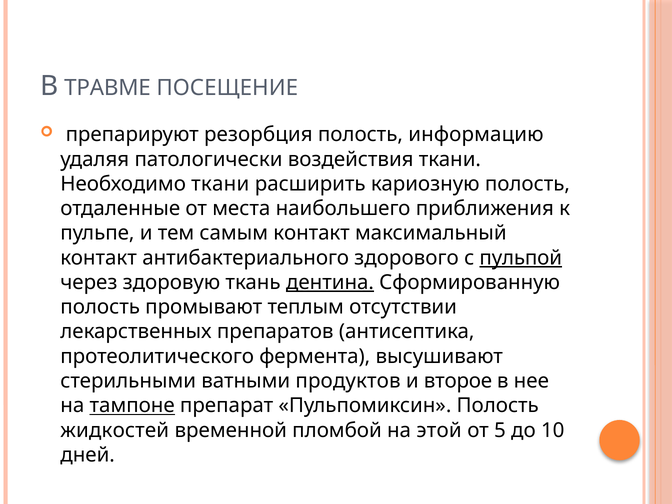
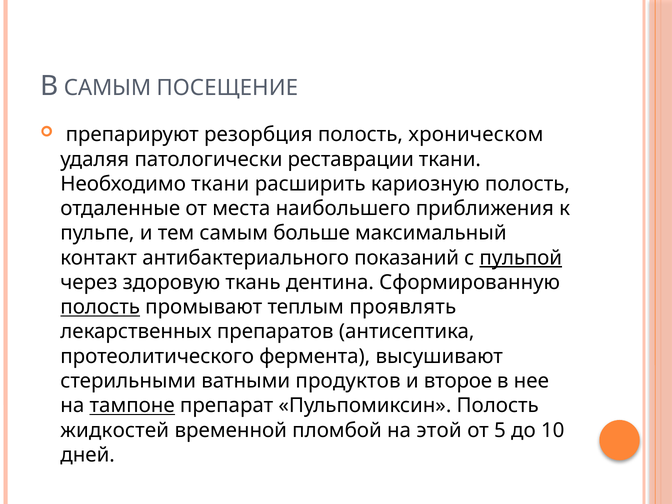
В ТРАВМЕ: ТРАВМЕ -> САМЫМ (108, 88)
информацию: информацию -> хроническом (476, 135)
воздействия: воздействия -> реставрации (351, 159)
самым контакт: контакт -> больше (312, 233)
здорового: здорового -> показаний (407, 258)
дентина underline: present -> none (330, 282)
полость underline: none -> present (100, 307)
отсутствии: отсутствии -> проявлять (403, 307)
